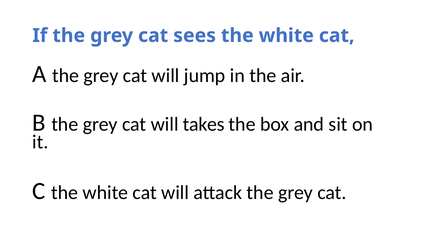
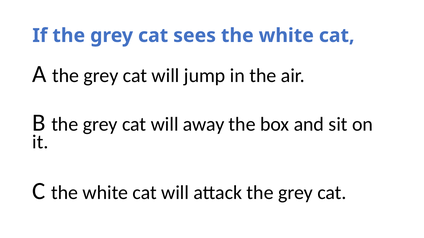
takes: takes -> away (204, 124)
